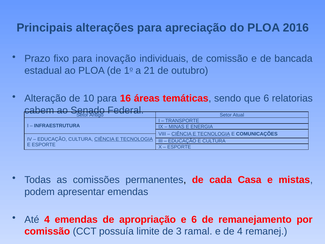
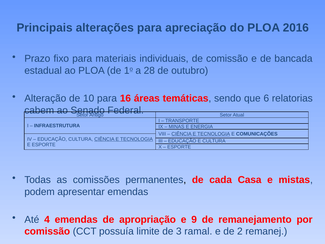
inovação: inovação -> materiais (116, 59)
21: 21 -> 28 (149, 71)
e 6: 6 -> 9 (194, 219)
de 4: 4 -> 2 (240, 231)
